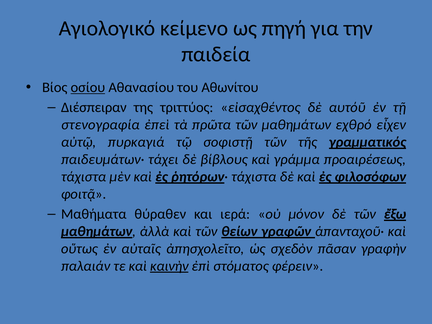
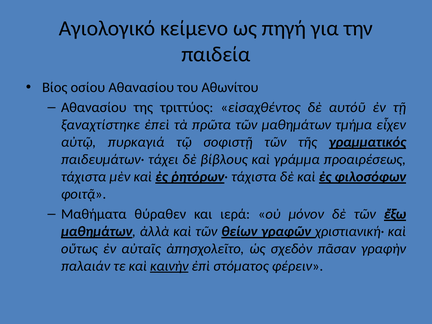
οσίου underline: present -> none (88, 87)
Διέσπειραν: Διέσπειραν -> Αθανασίου (94, 108)
στενογραφία: στενογραφία -> ξαναχτίστηκε (100, 125)
εχθρό: εχθρό -> τμήμα (354, 125)
ἁπανταχοῦ·: ἁπανταχοῦ· -> χριστιανική· (350, 231)
